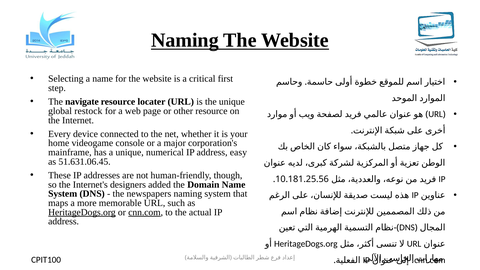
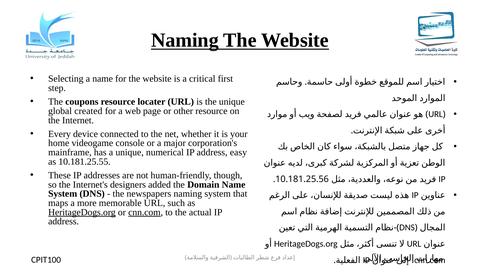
navigate: navigate -> coupons (82, 102)
restock: restock -> created (88, 111)
51.631.06.45: 51.631.06.45 -> 10.181.25.55 (85, 162)
